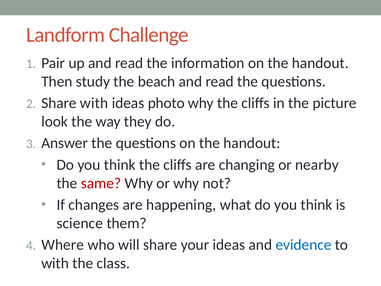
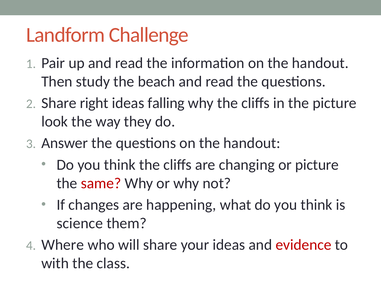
Share with: with -> right (94, 103)
photo: photo -> falling (166, 103)
or nearby: nearby -> picture (317, 165)
evidence colour: blue -> red (304, 245)
